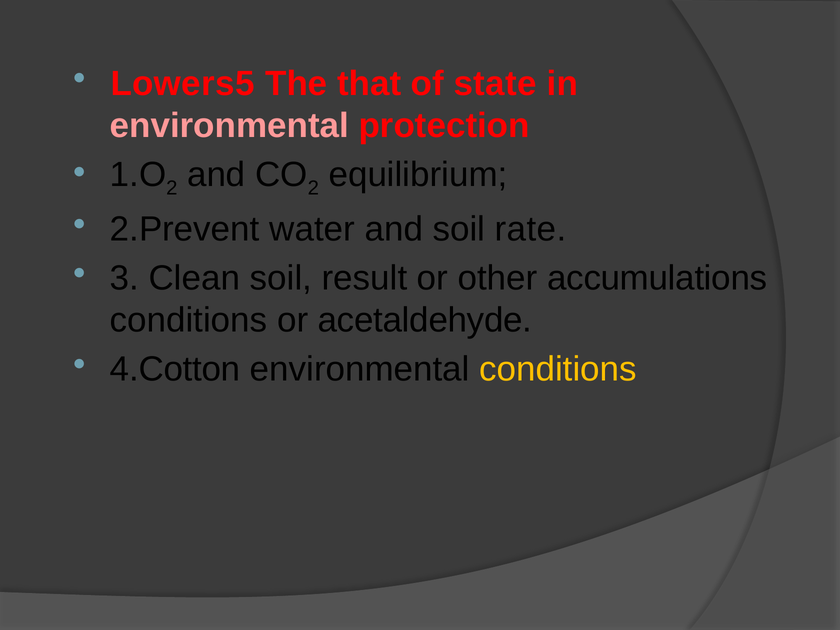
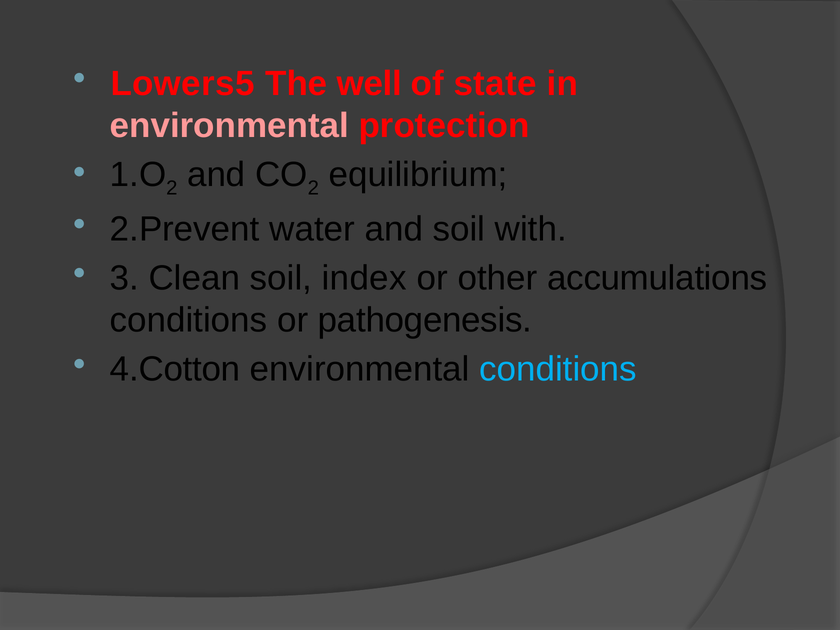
that: that -> well (369, 84)
rate: rate -> with (531, 229)
result: result -> index (364, 278)
acetaldehyde: acetaldehyde -> pathogenesis (425, 320)
conditions colour: yellow -> light blue (558, 369)
